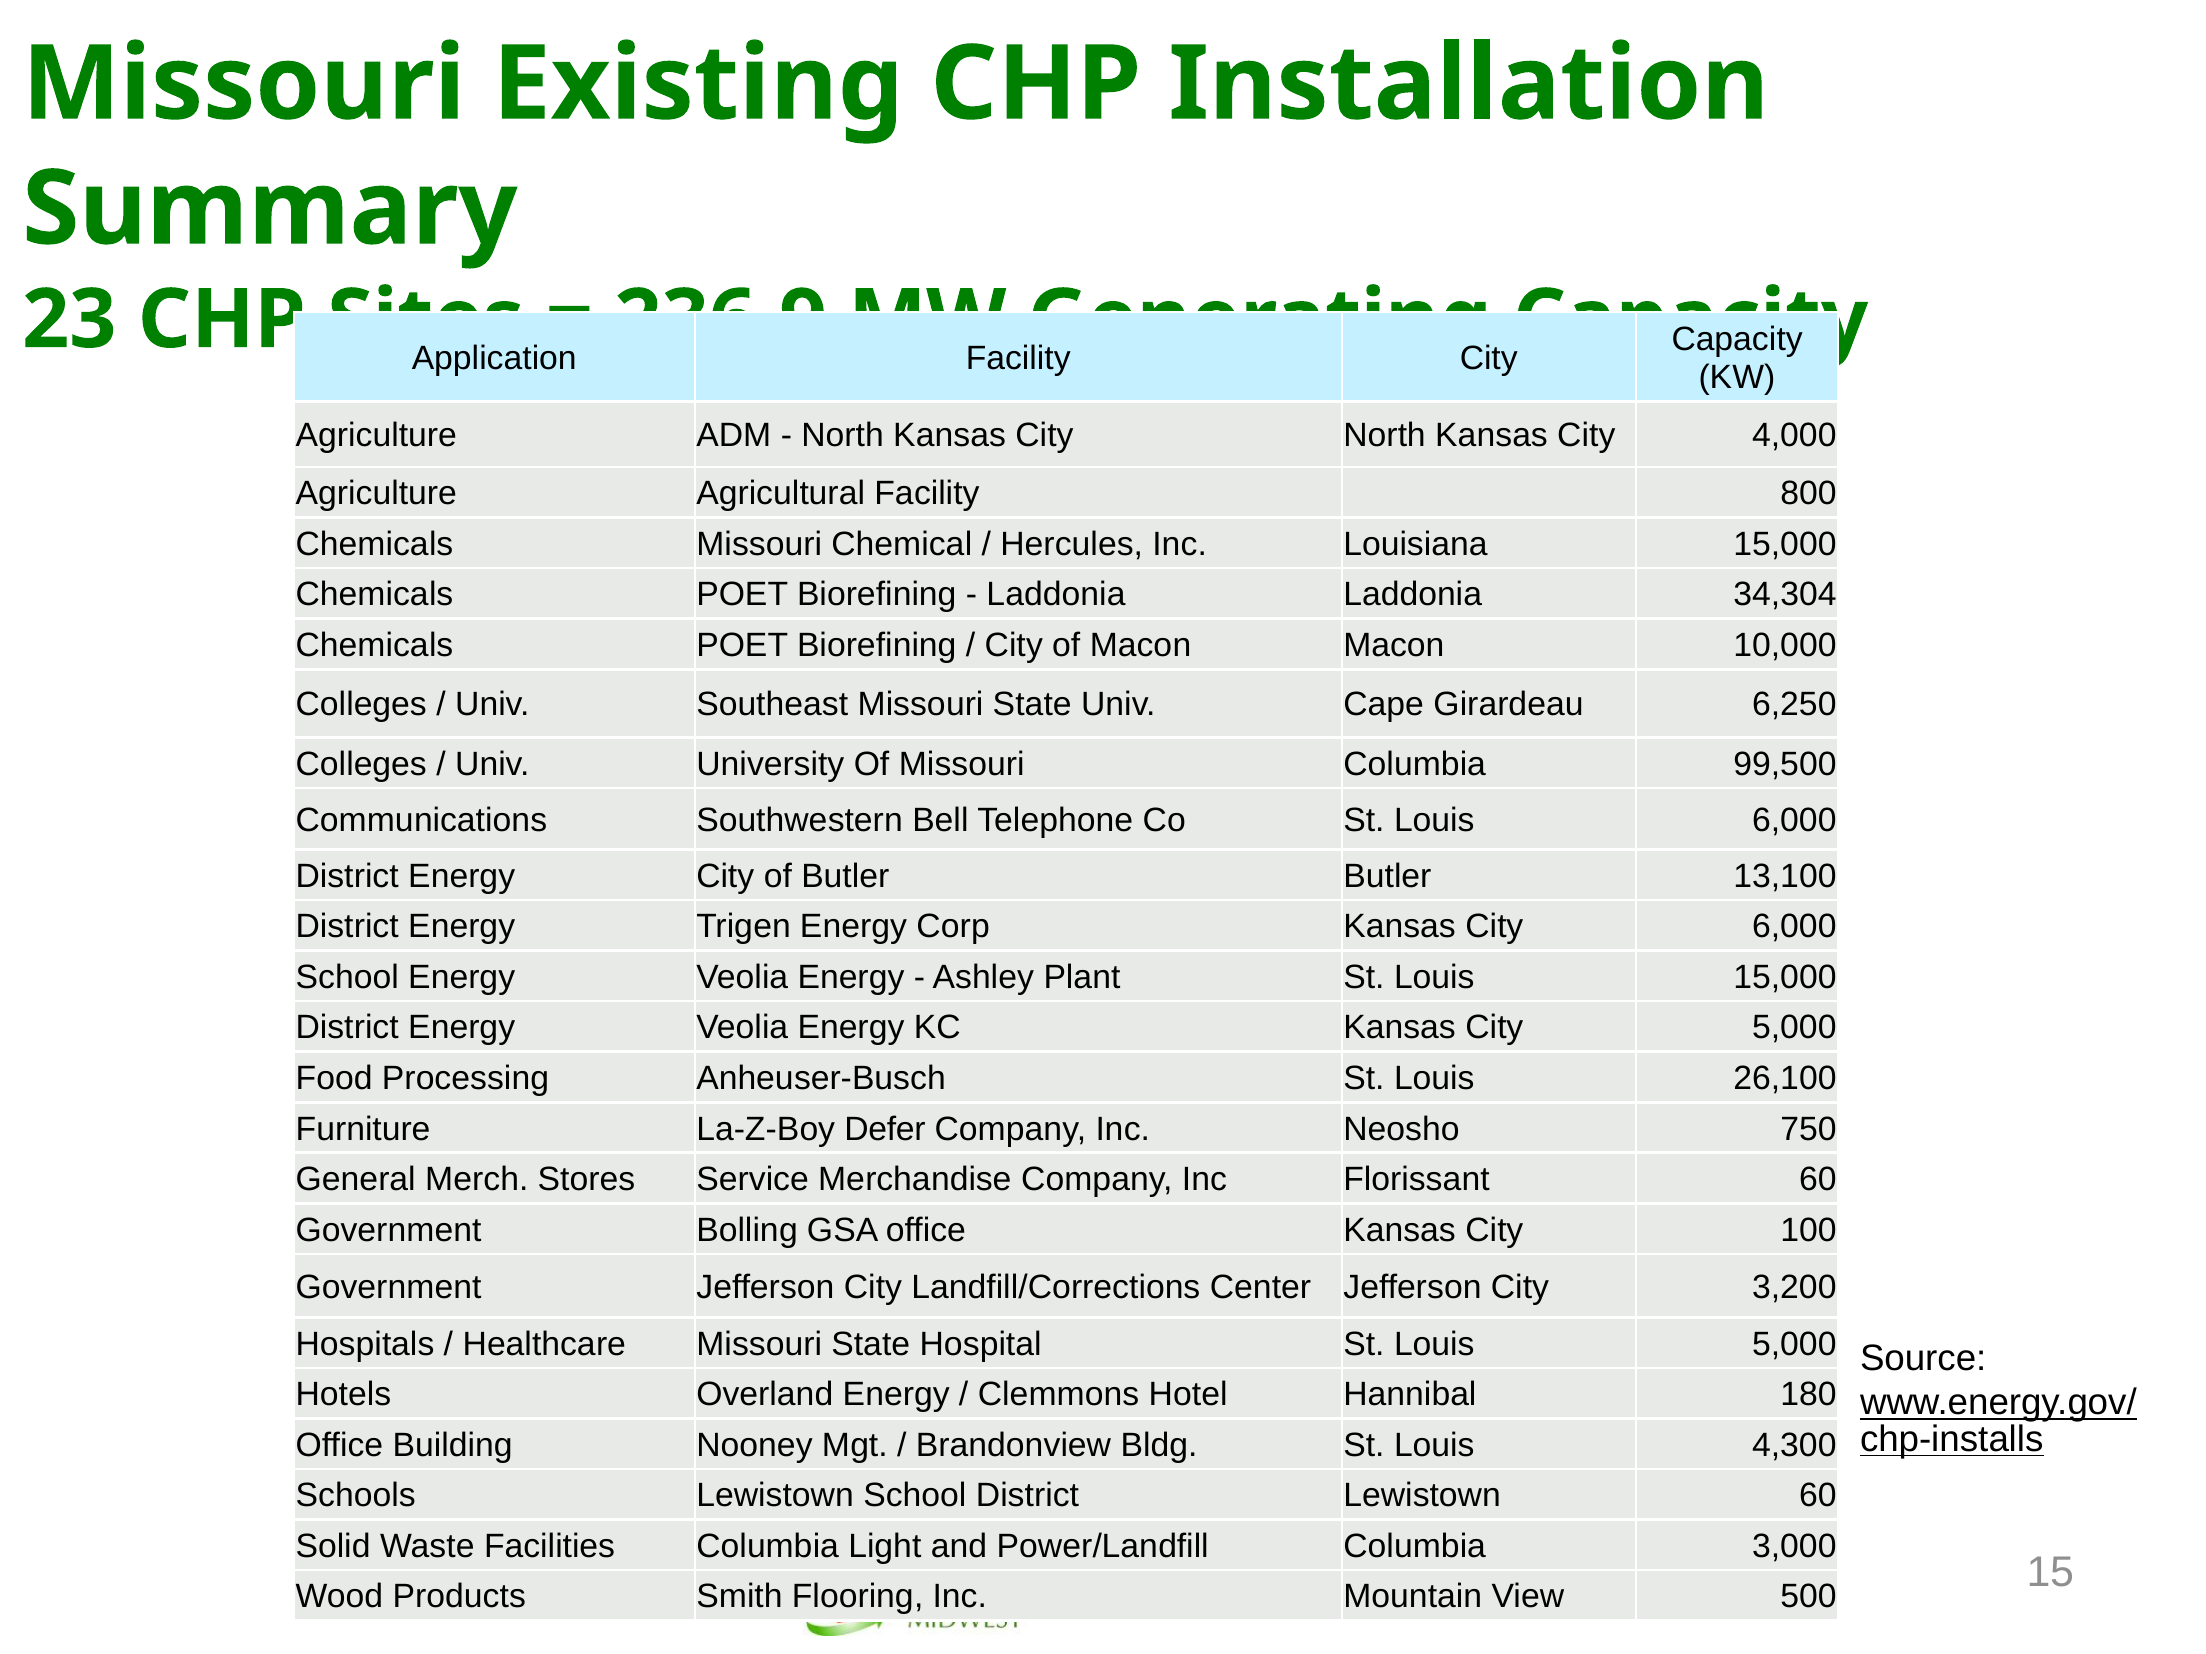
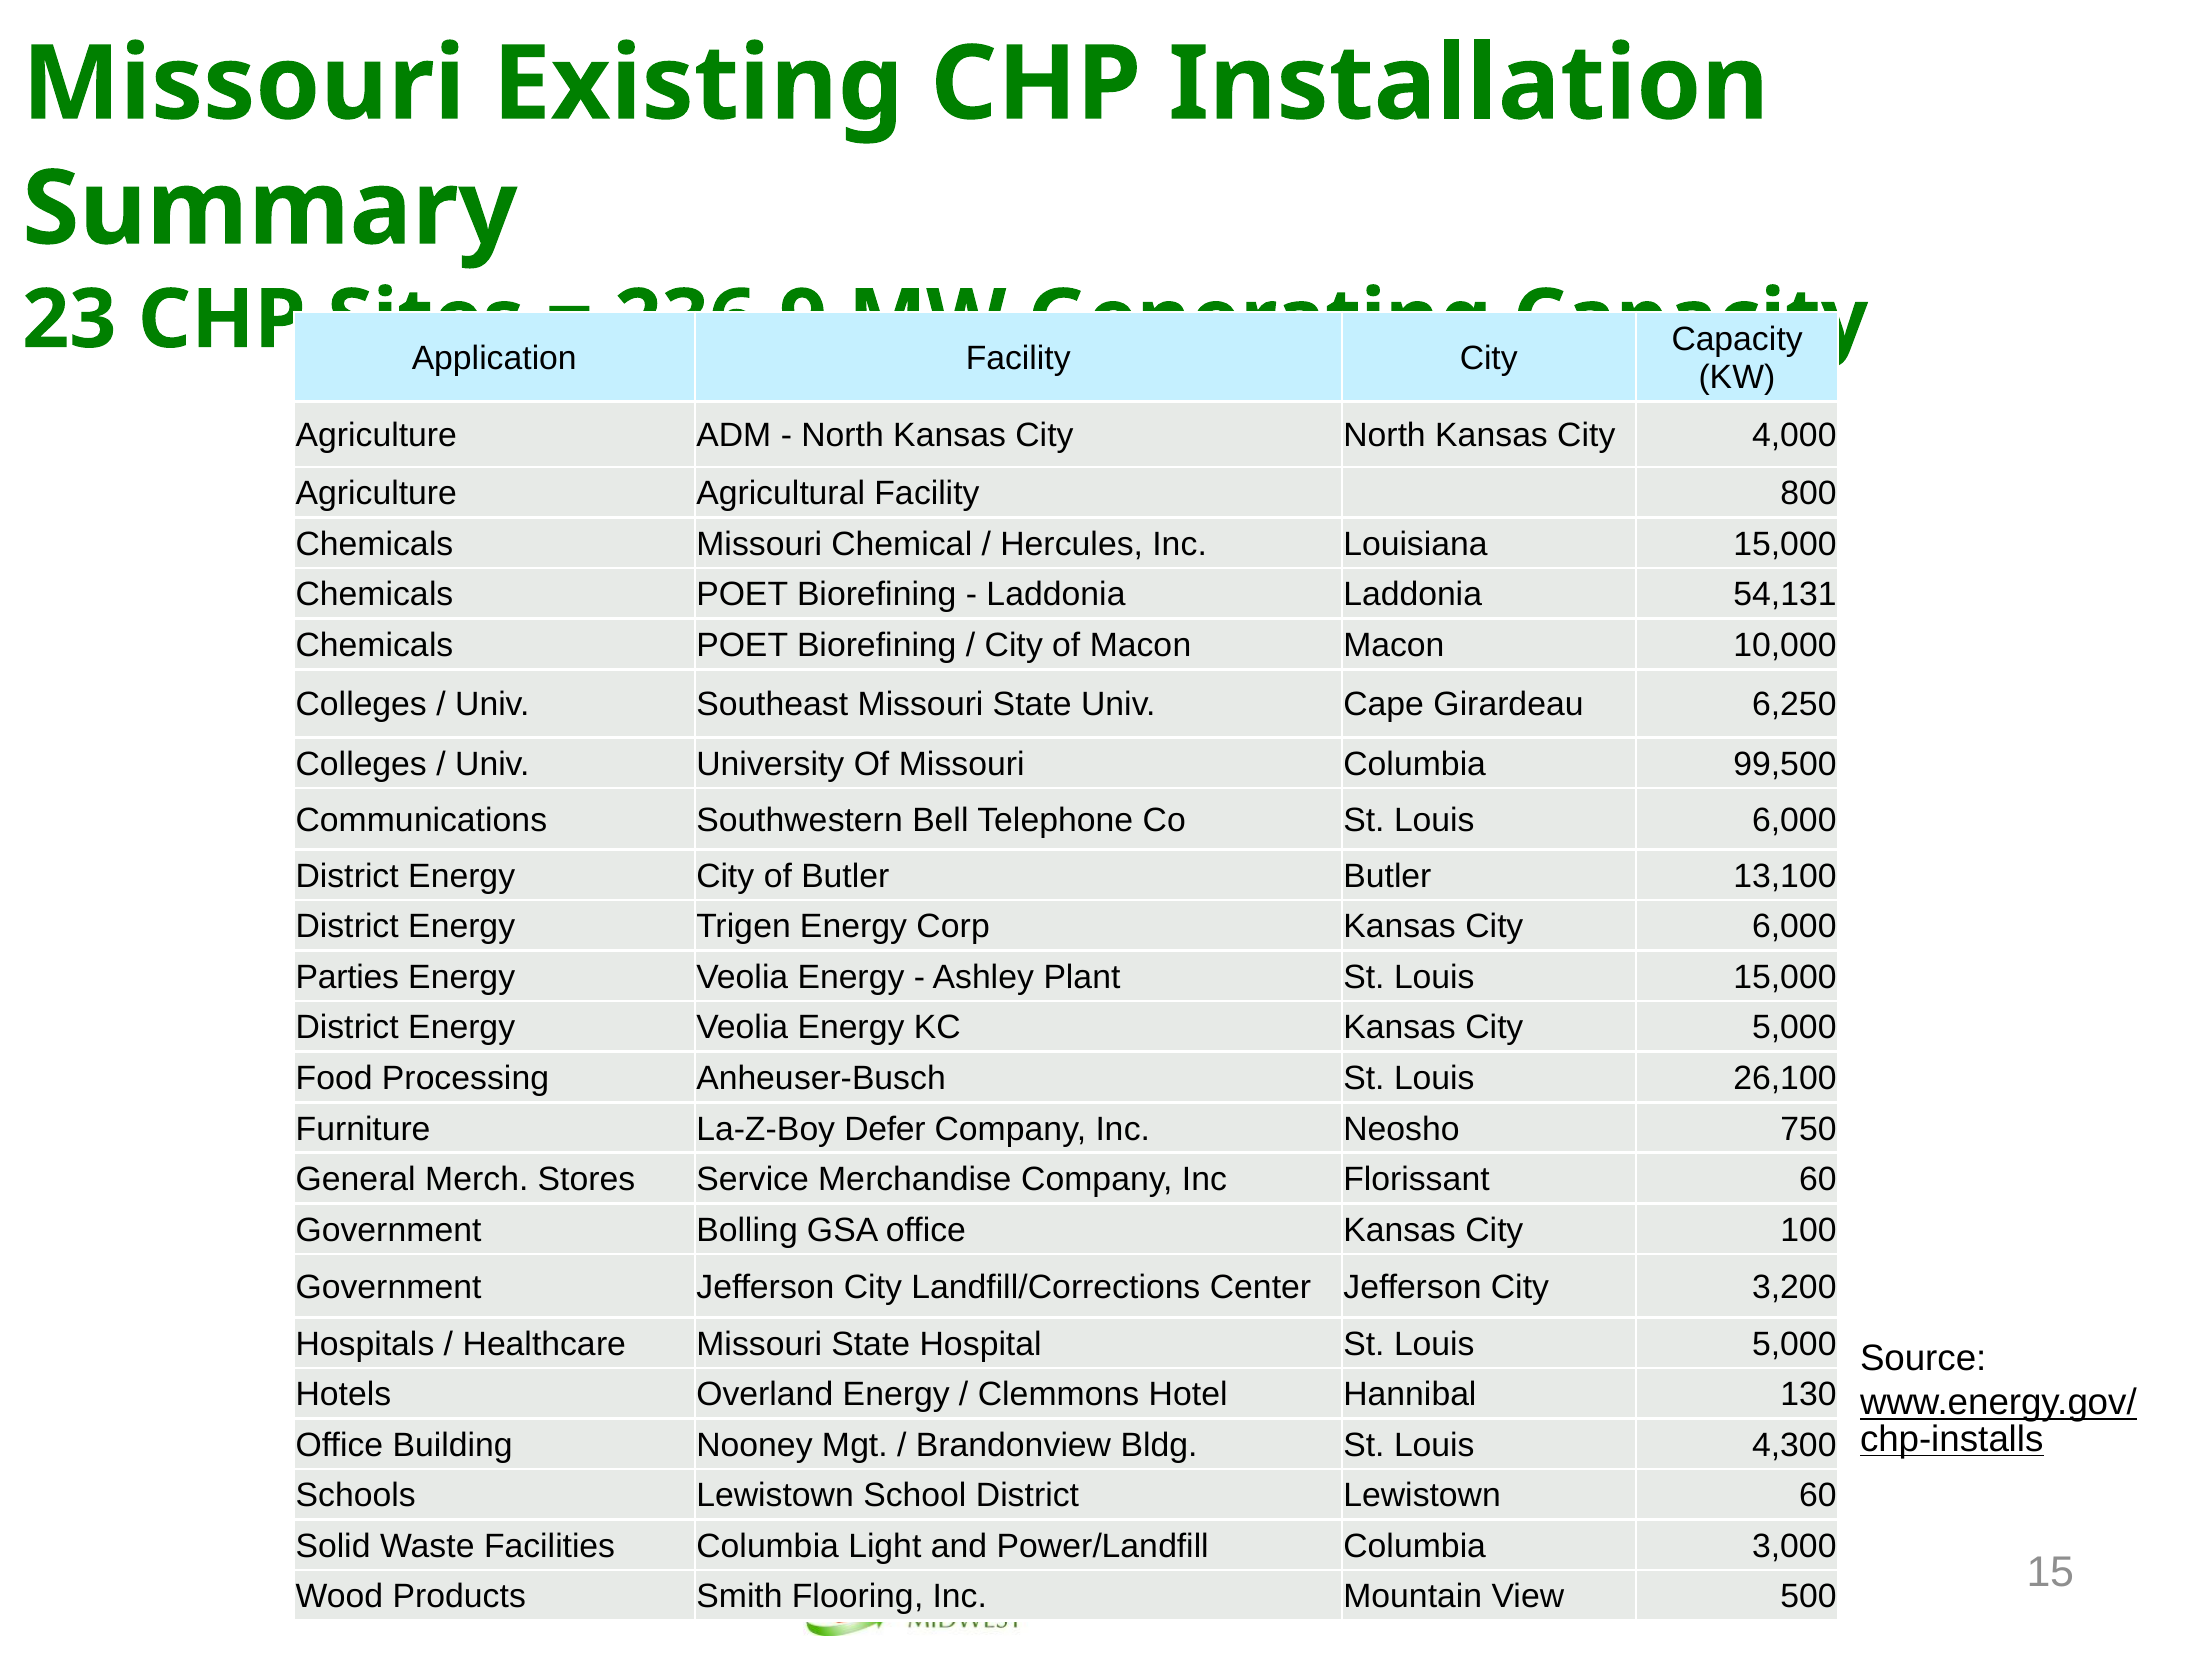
34,304: 34,304 -> 54,131 (1785, 595)
School: School -> Parties (347, 978)
180: 180 -> 130 (1809, 1395)
